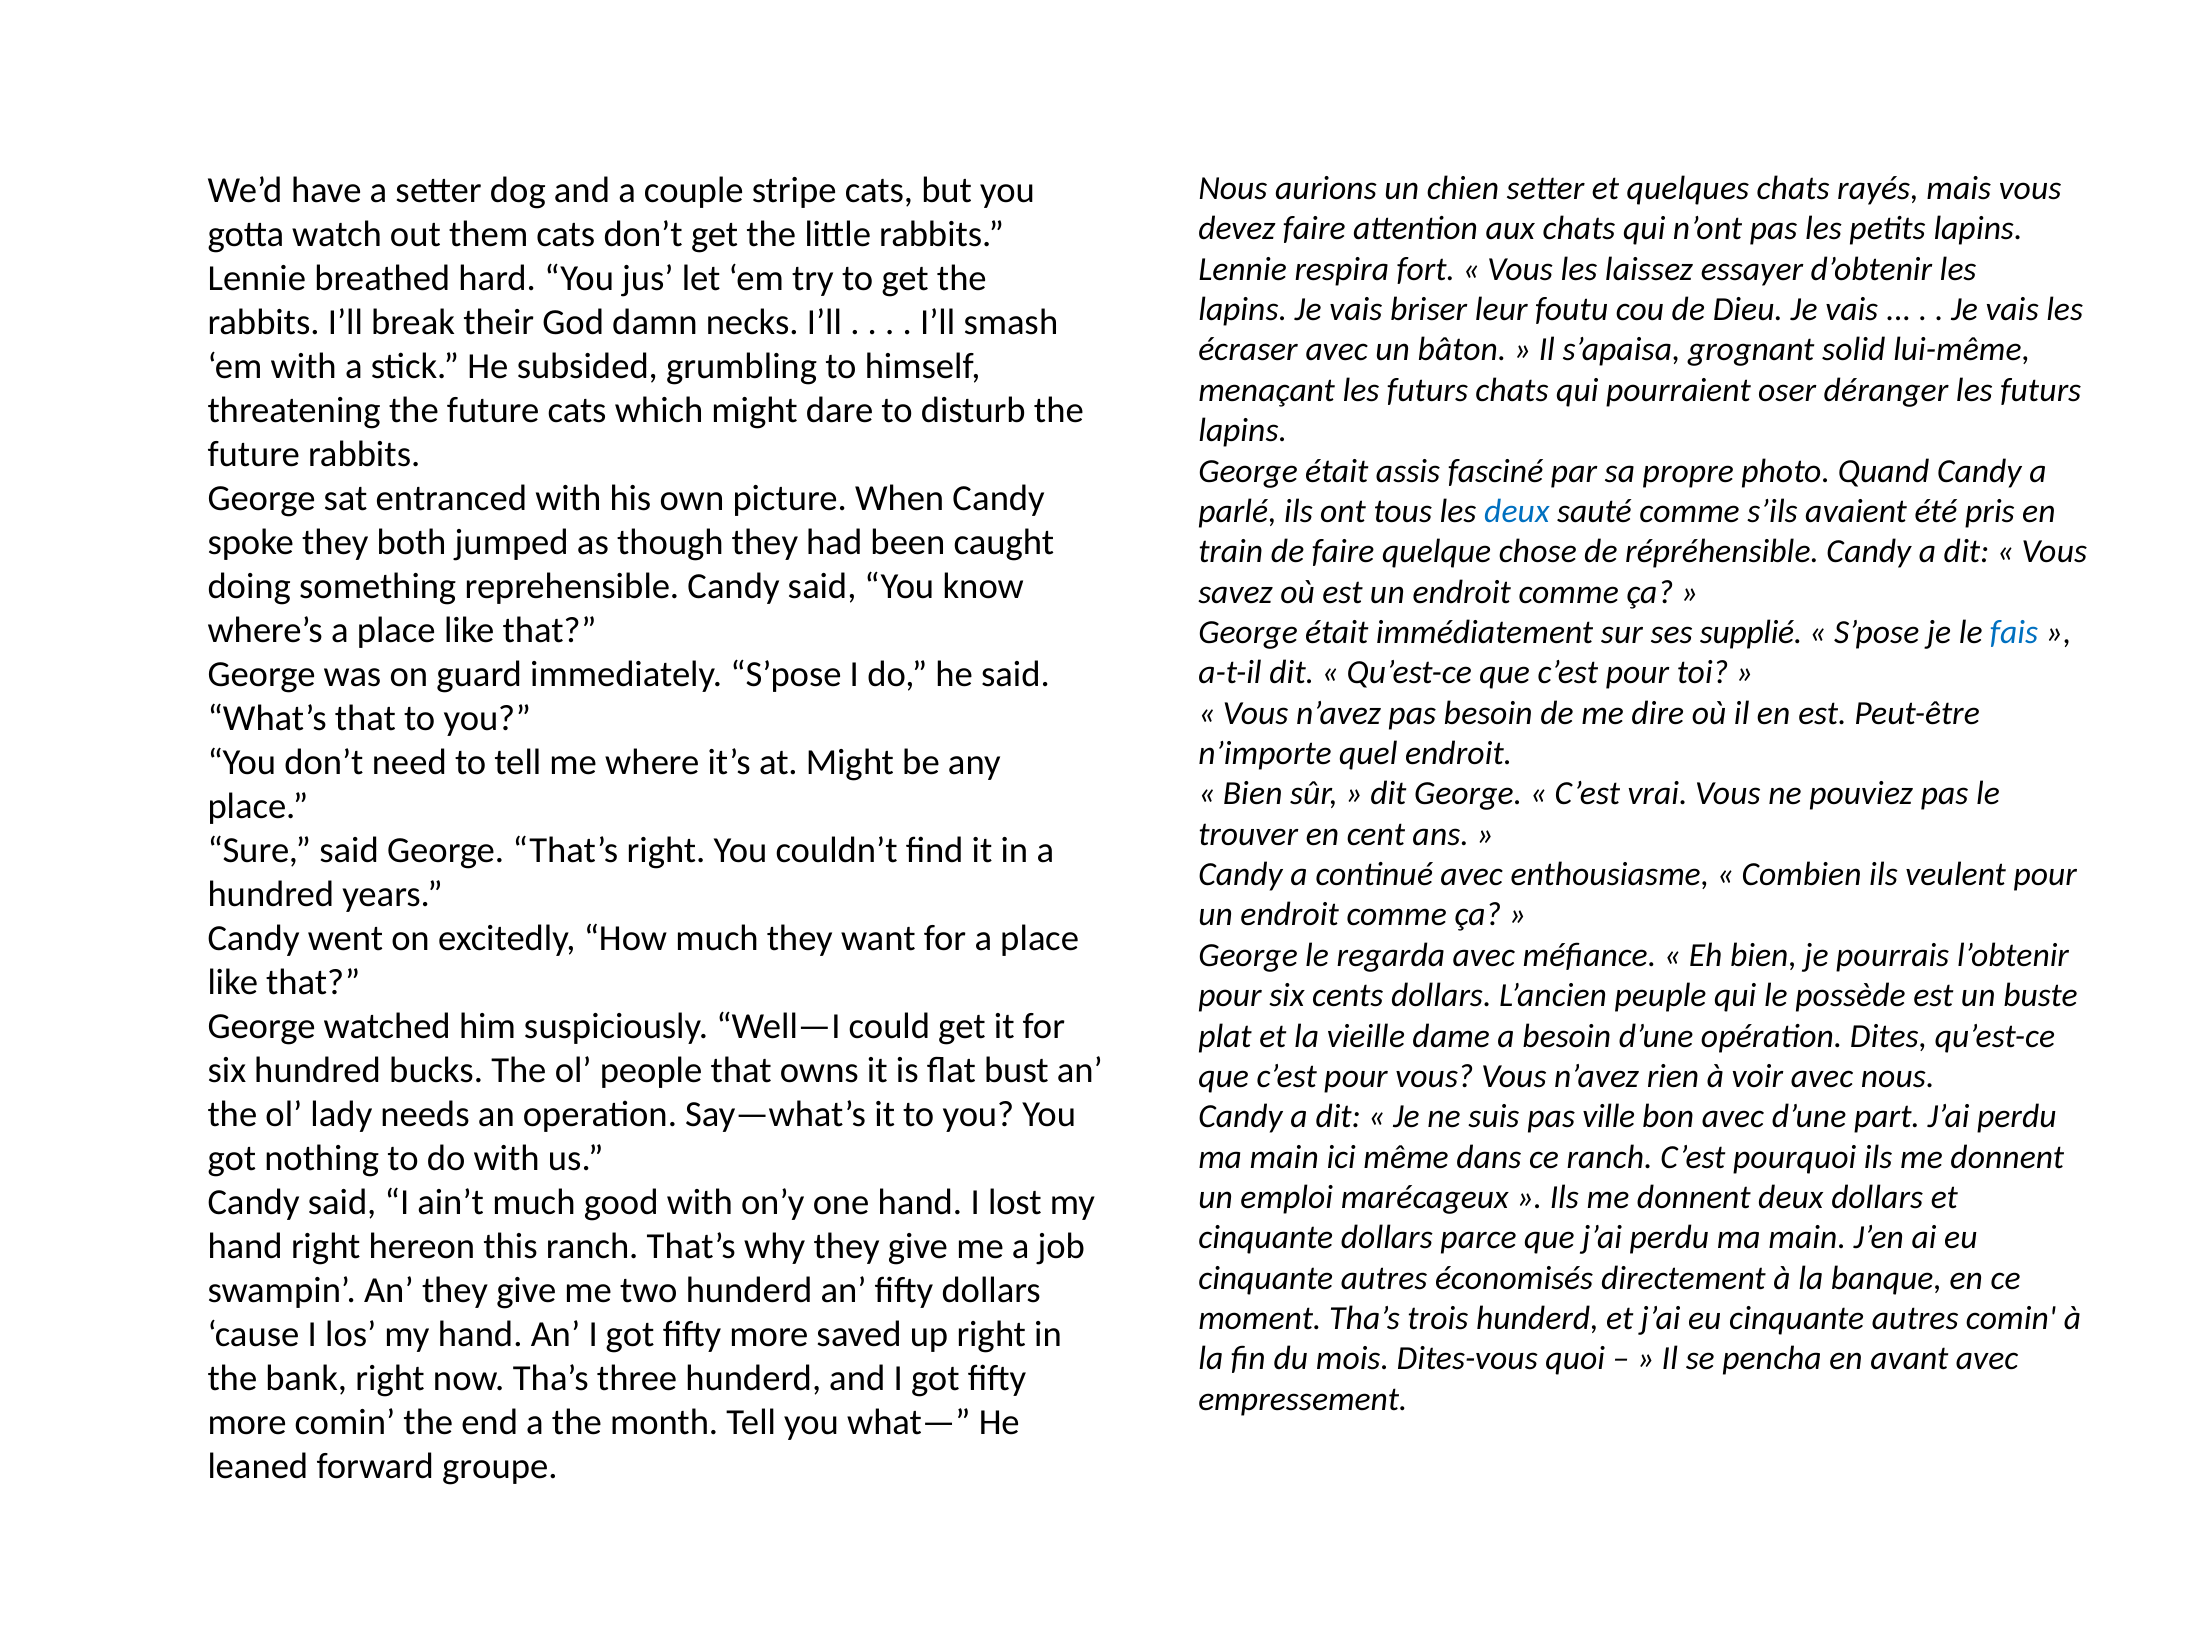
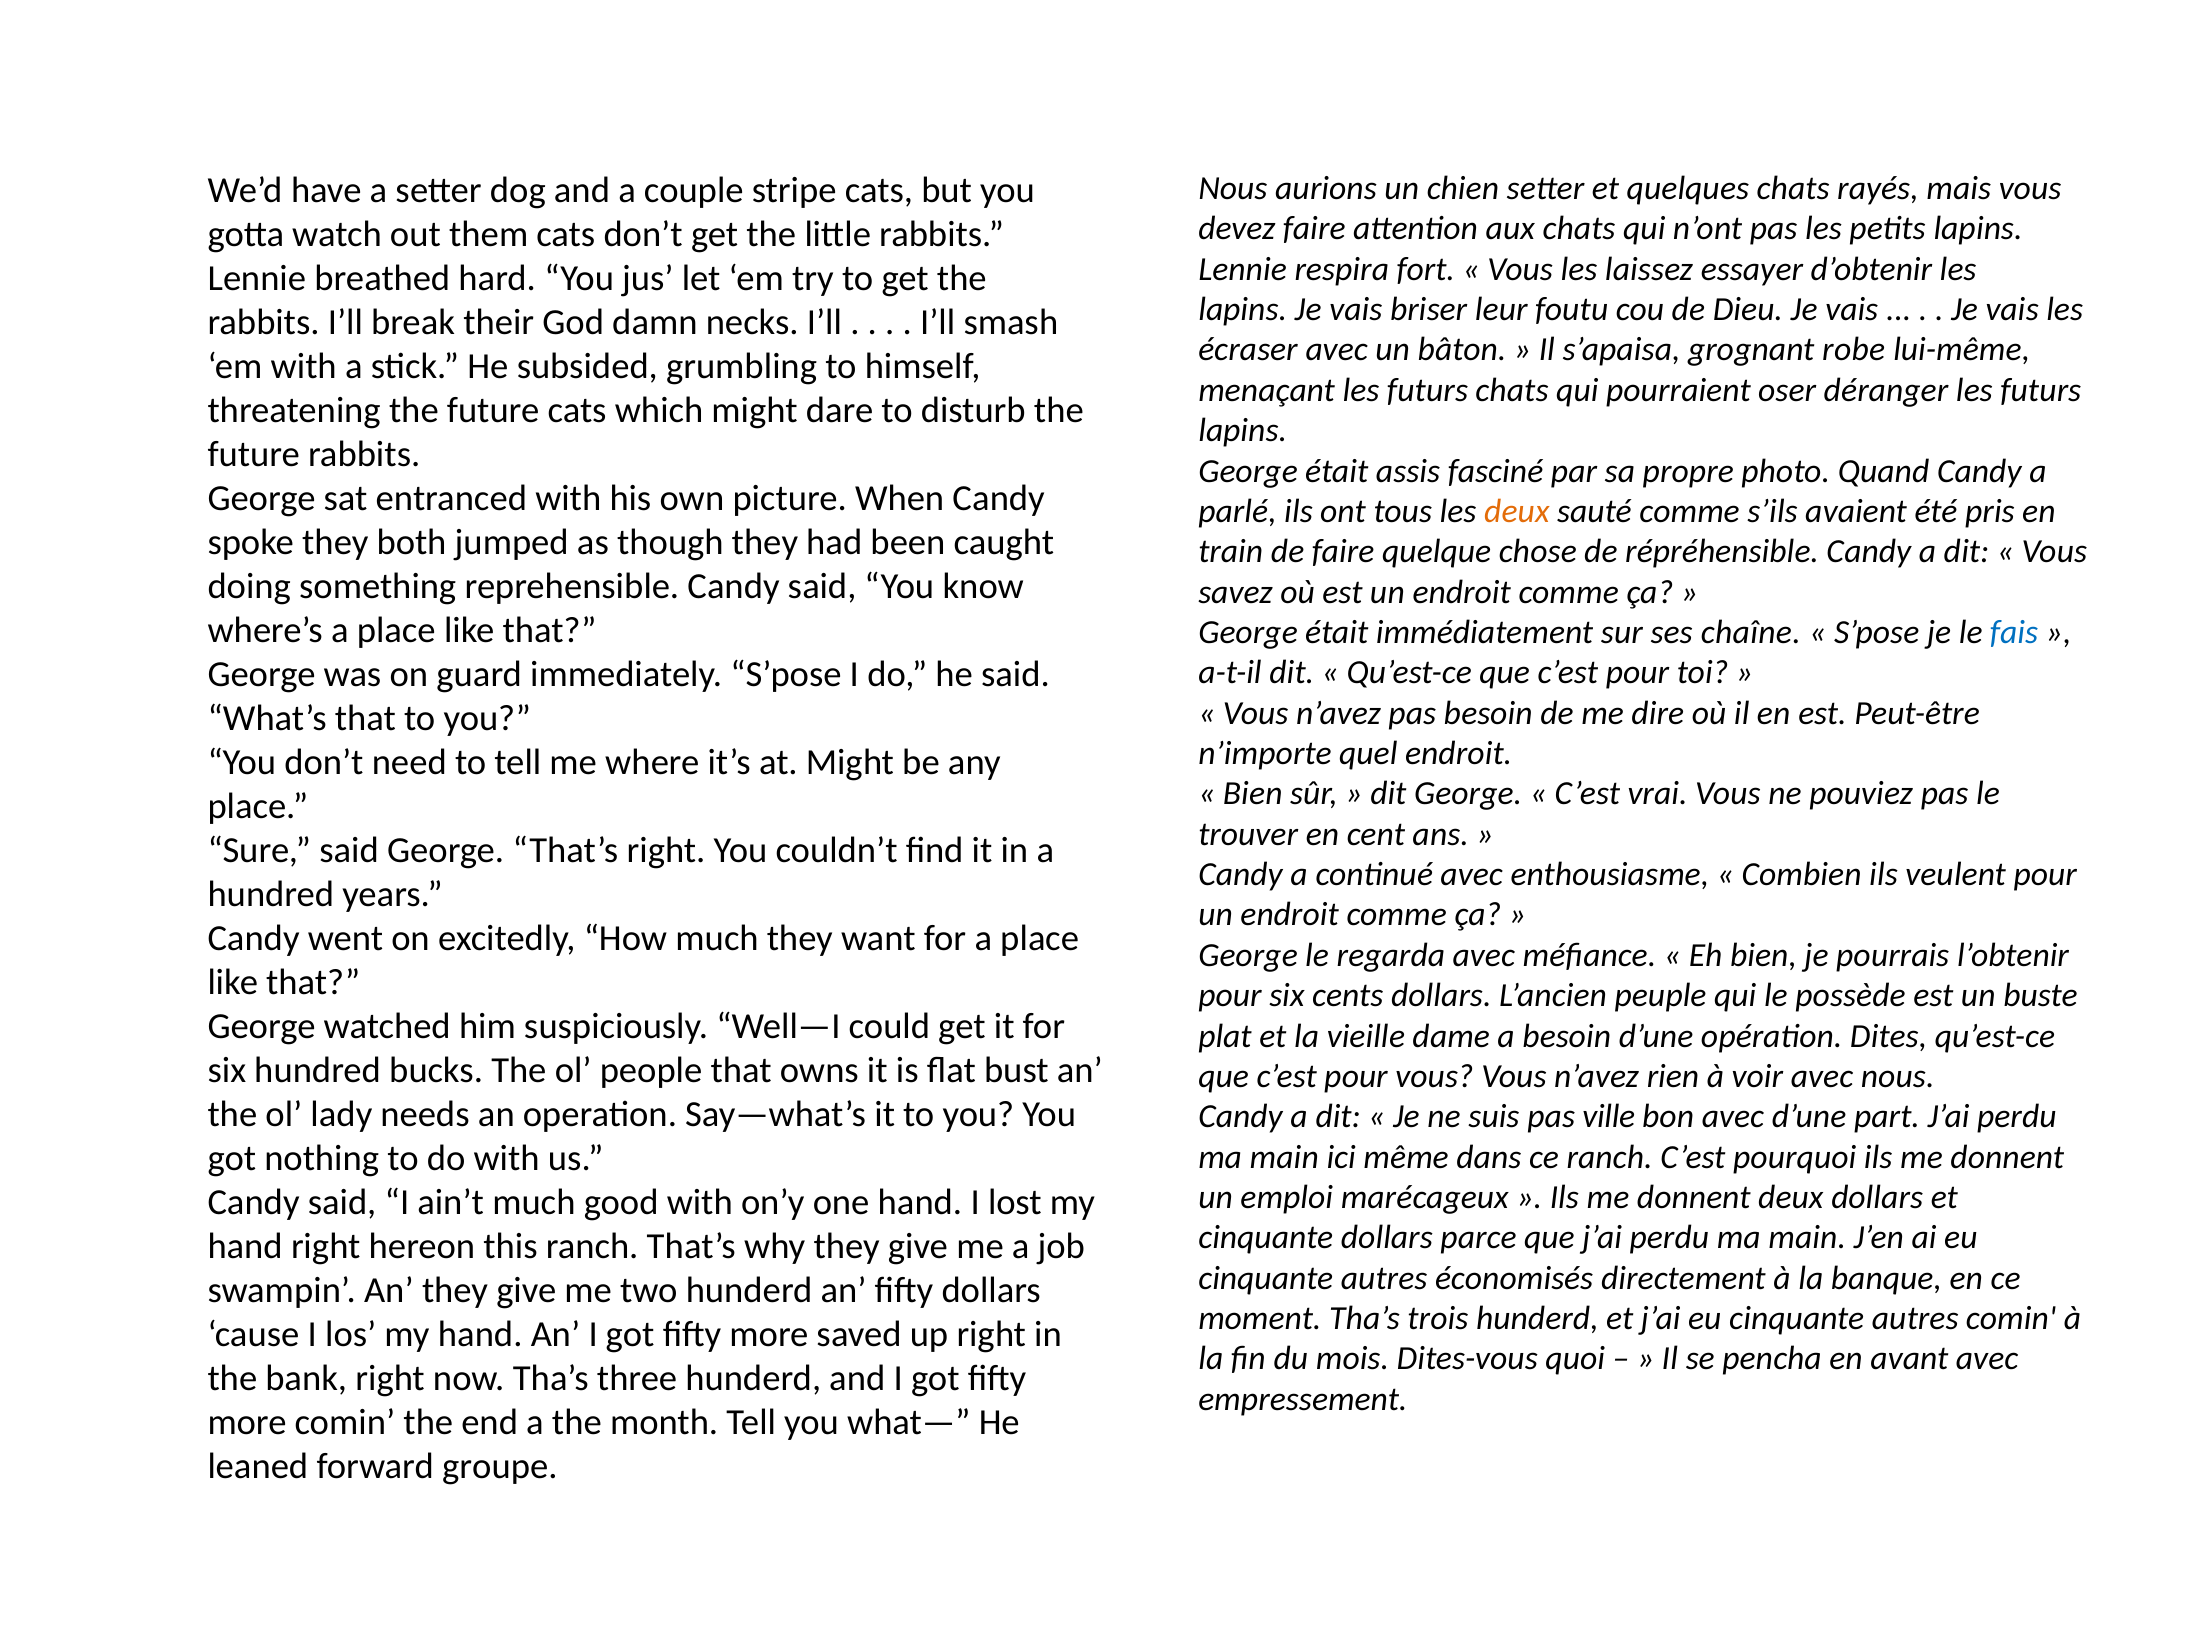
solid: solid -> robe (1854, 350)
deux colour: blue -> orange (1517, 511)
supplié: supplié -> chaîne (1751, 632)
